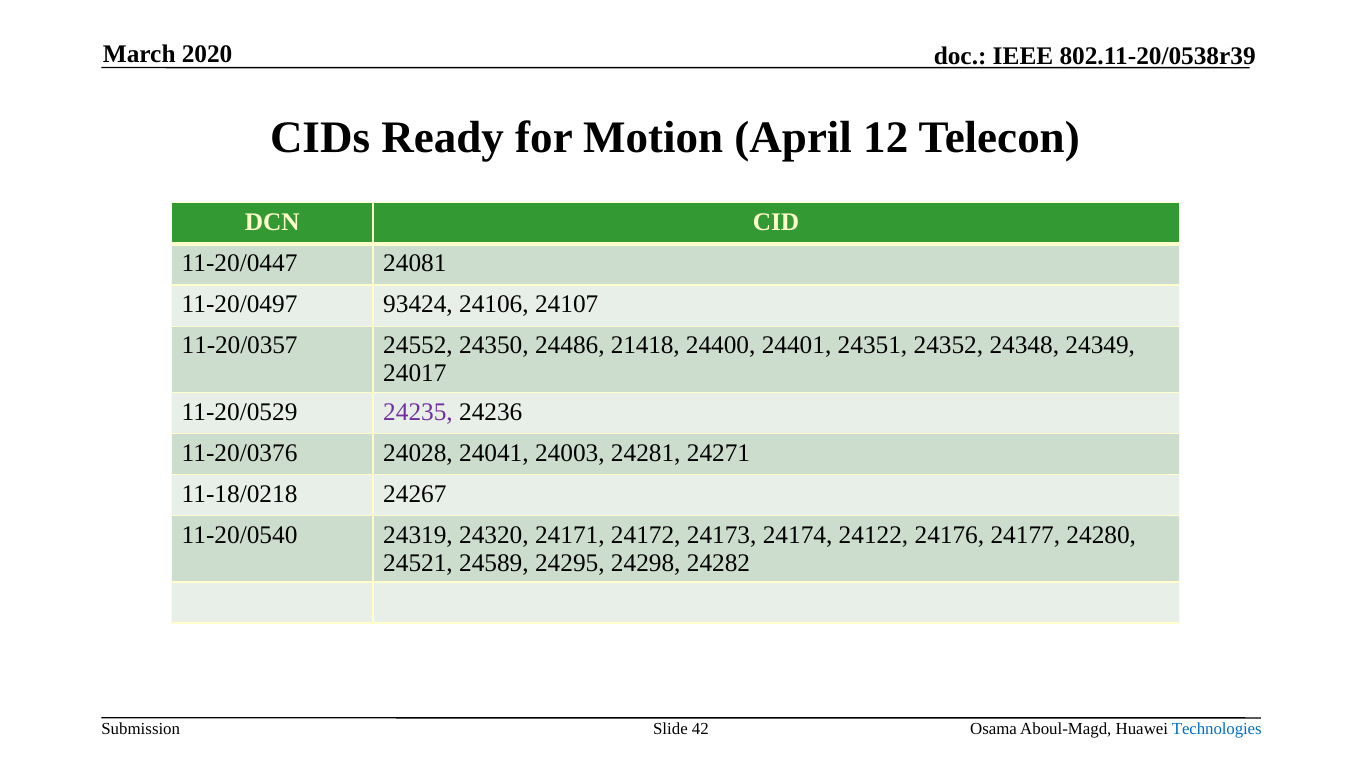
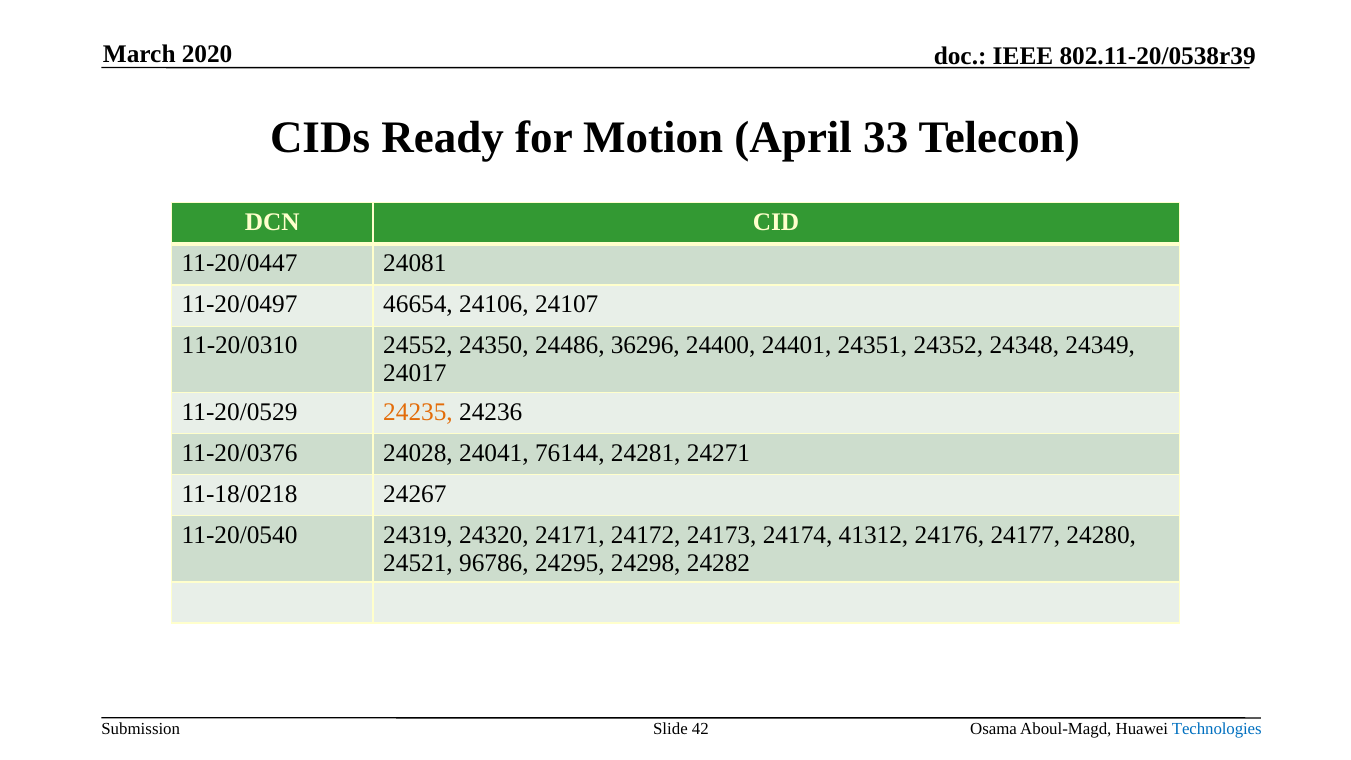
12: 12 -> 33 (886, 138)
93424: 93424 -> 46654 (418, 304)
11-20/0357: 11-20/0357 -> 11-20/0310 (240, 345)
21418: 21418 -> 36296 (645, 345)
24235 colour: purple -> orange (418, 412)
24003: 24003 -> 76144 (570, 453)
24122: 24122 -> 41312 (874, 535)
24589: 24589 -> 96786 (494, 563)
